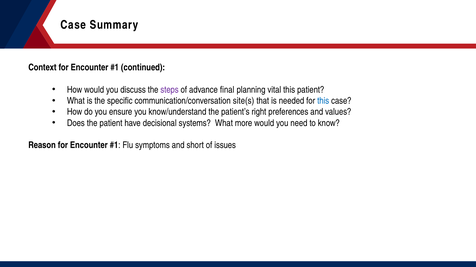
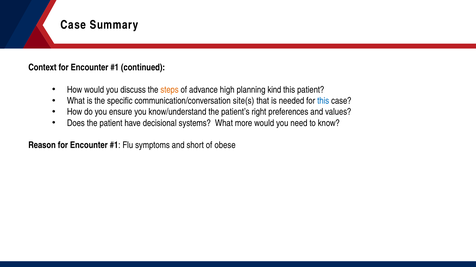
steps colour: purple -> orange (170, 90)
final: final -> high (227, 90)
vital: vital -> kind (274, 90)
issues: issues -> obese (225, 146)
